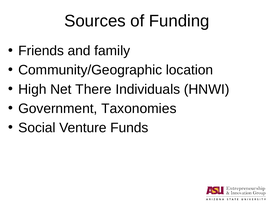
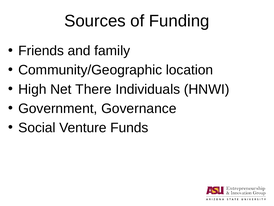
Taxonomies: Taxonomies -> Governance (139, 108)
